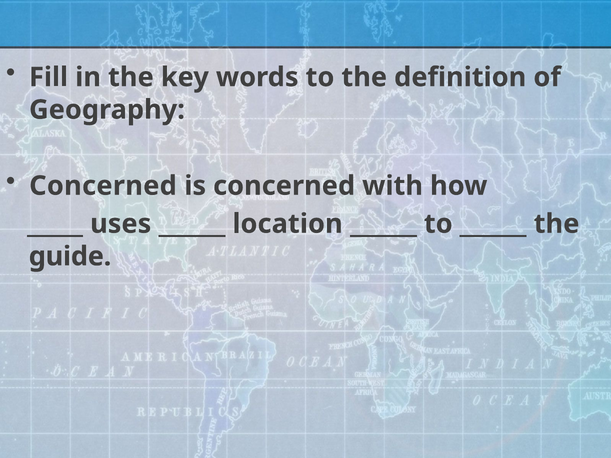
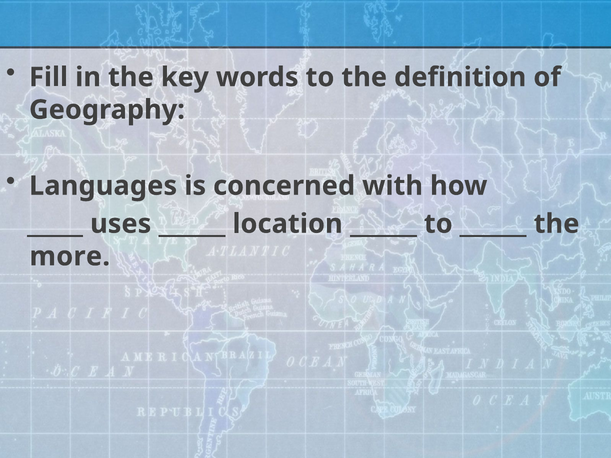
Concerned: Concerned -> Languages (103, 186)
guide: guide -> more (70, 257)
